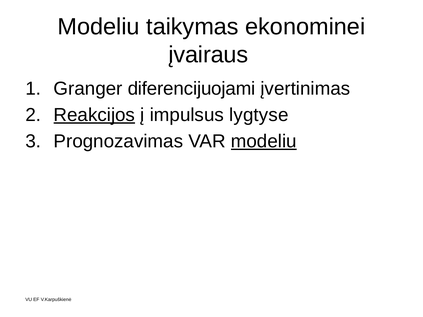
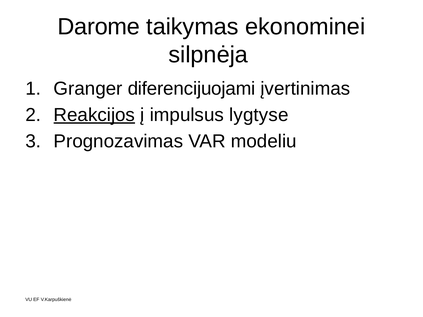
Modeliu: Modeliu -> Darome (99, 27)
įvairaus: įvairaus -> silpnėja (208, 55)
modeliu underline: present -> none (264, 141)
